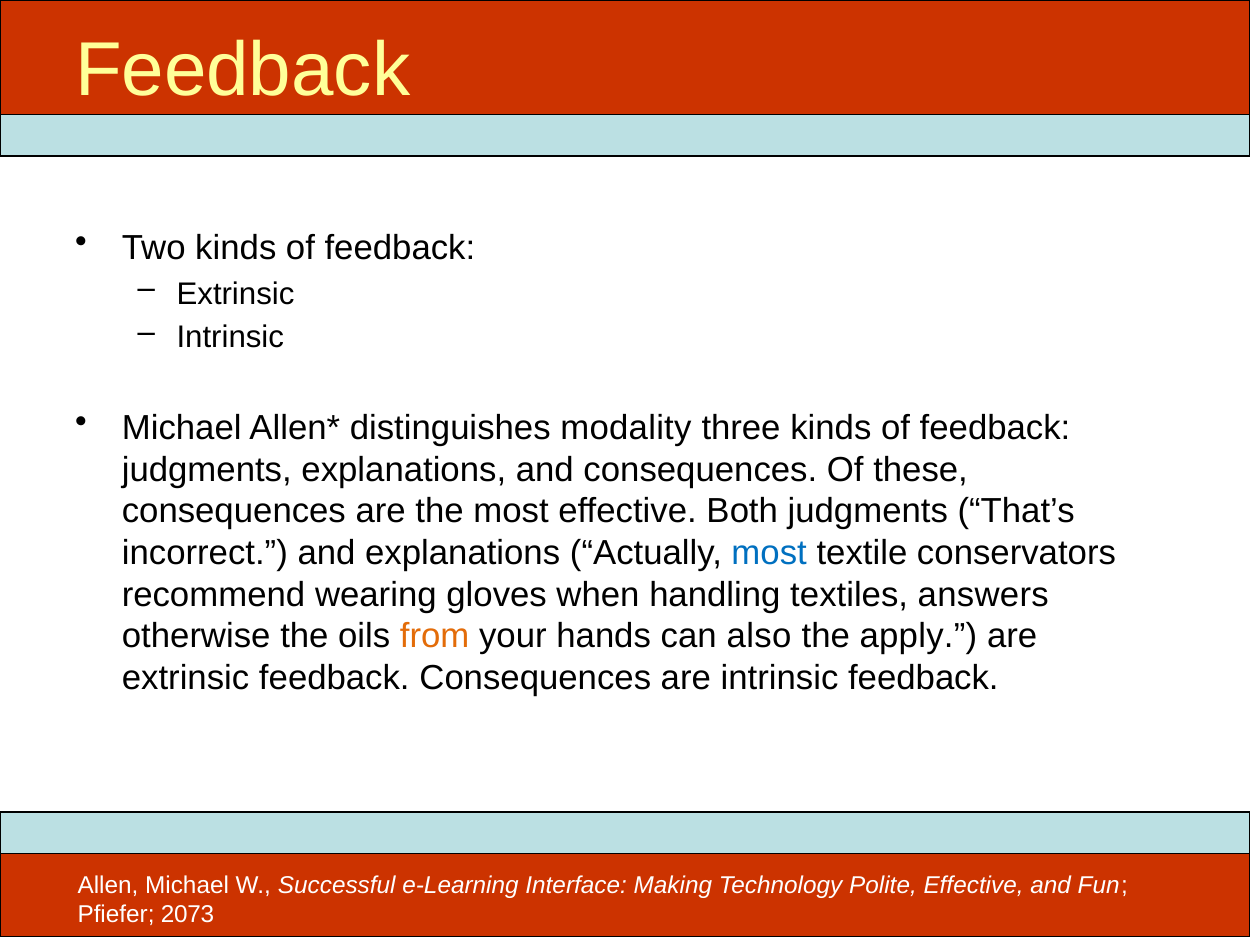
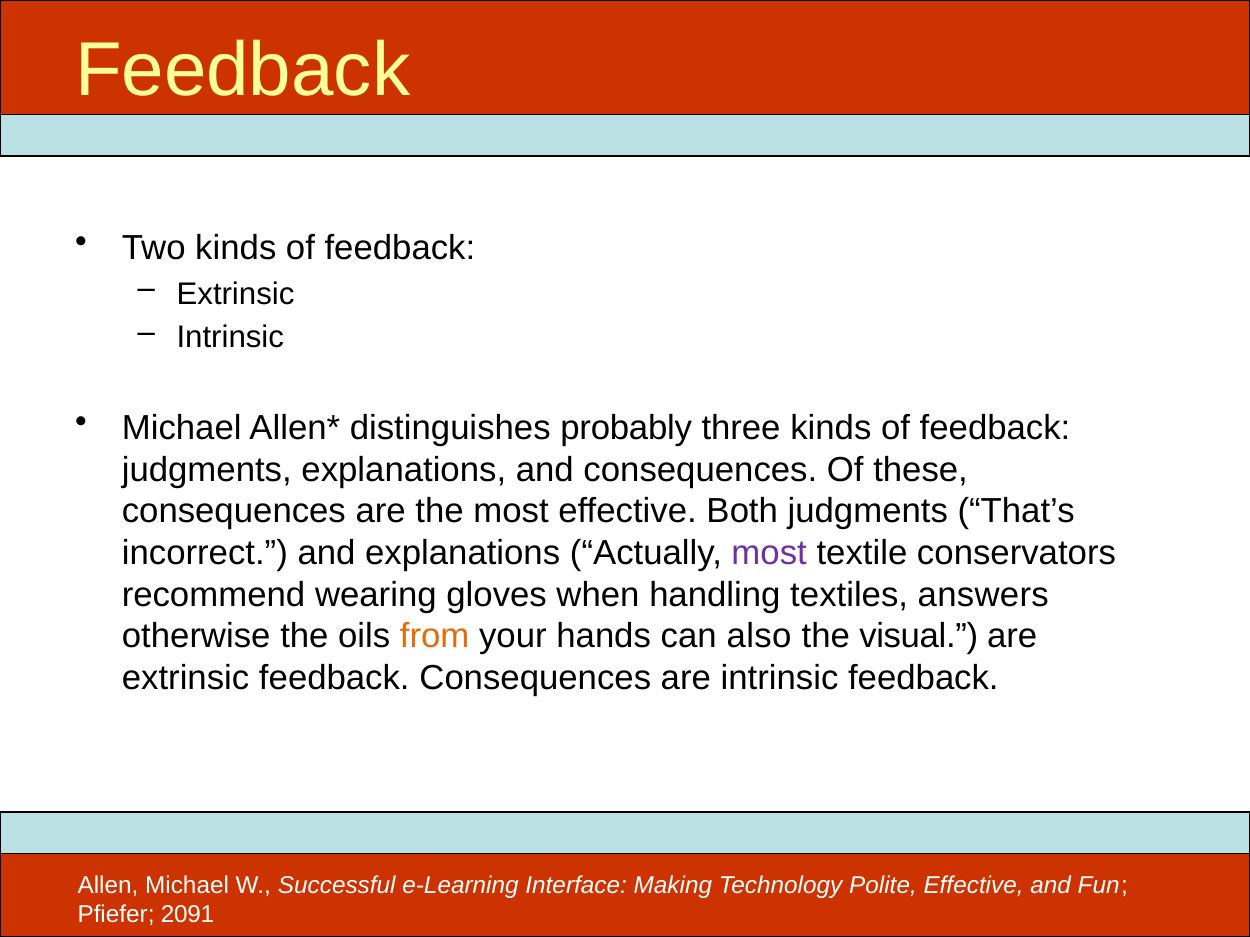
modality: modality -> probably (626, 428)
most colour: blue -> purple (769, 553)
apply: apply -> visual (919, 637)
2073: 2073 -> 2091 (188, 915)
